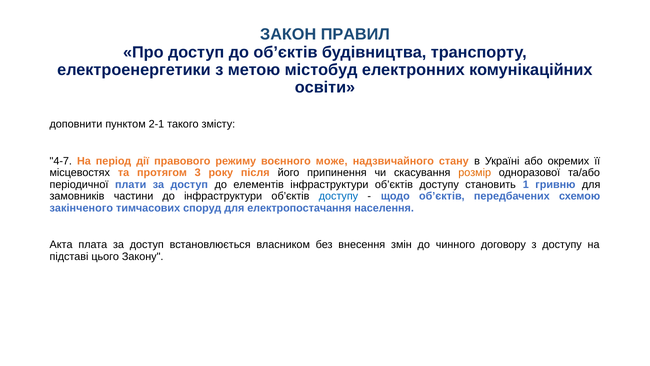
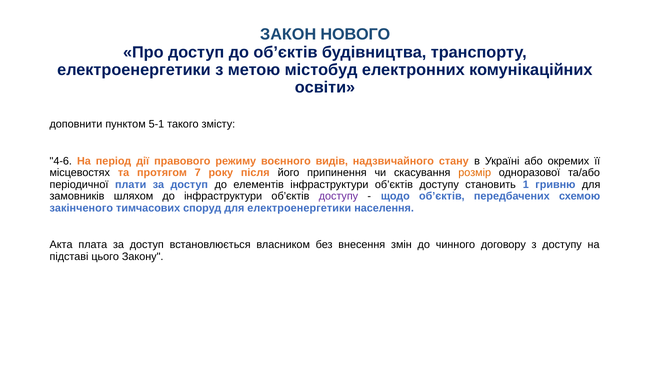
ПРАВИЛ: ПРАВИЛ -> НОВОГО (355, 35)
2-1: 2-1 -> 5-1 (156, 124)
4-7: 4-7 -> 4-6 (61, 161)
може: може -> видів (332, 161)
3: 3 -> 7 (198, 173)
частини: частини -> шляхом (134, 196)
доступу colour: blue -> purple (338, 196)
для електропостачання: електропостачання -> електроенергетики (299, 208)
